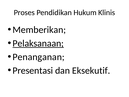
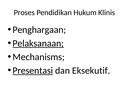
Memberikan: Memberikan -> Penghargaan (39, 30)
Penanganan: Penanganan -> Mechanisms (39, 57)
Presentasi underline: none -> present (33, 70)
